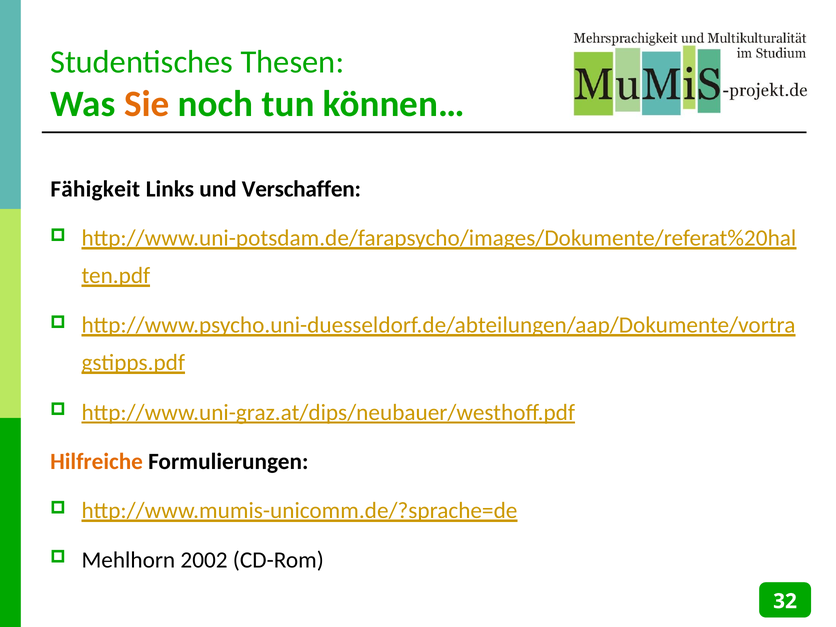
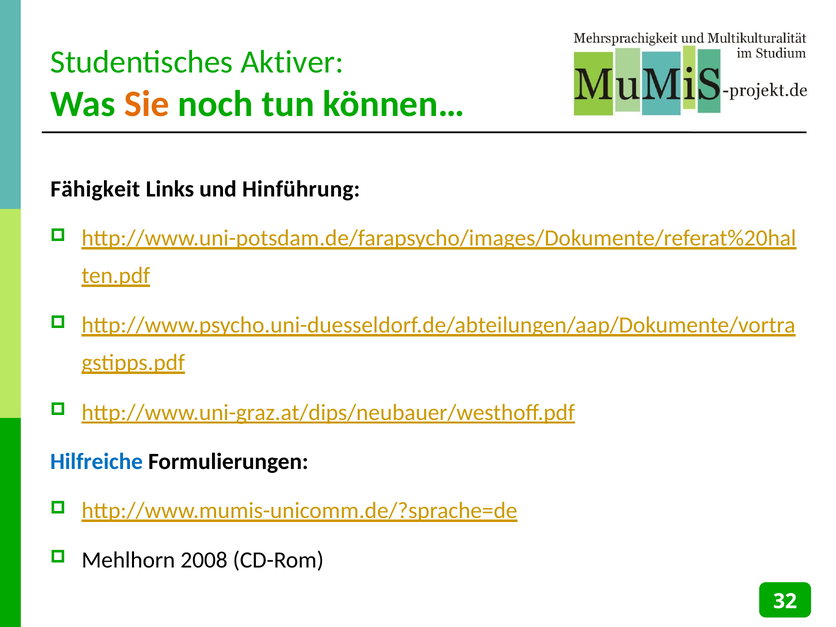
Thesen: Thesen -> Aktiver (292, 62)
Verschaffen: Verschaffen -> Hinführung (301, 189)
Hilfreiche colour: orange -> blue (97, 462)
2002: 2002 -> 2008 (204, 560)
